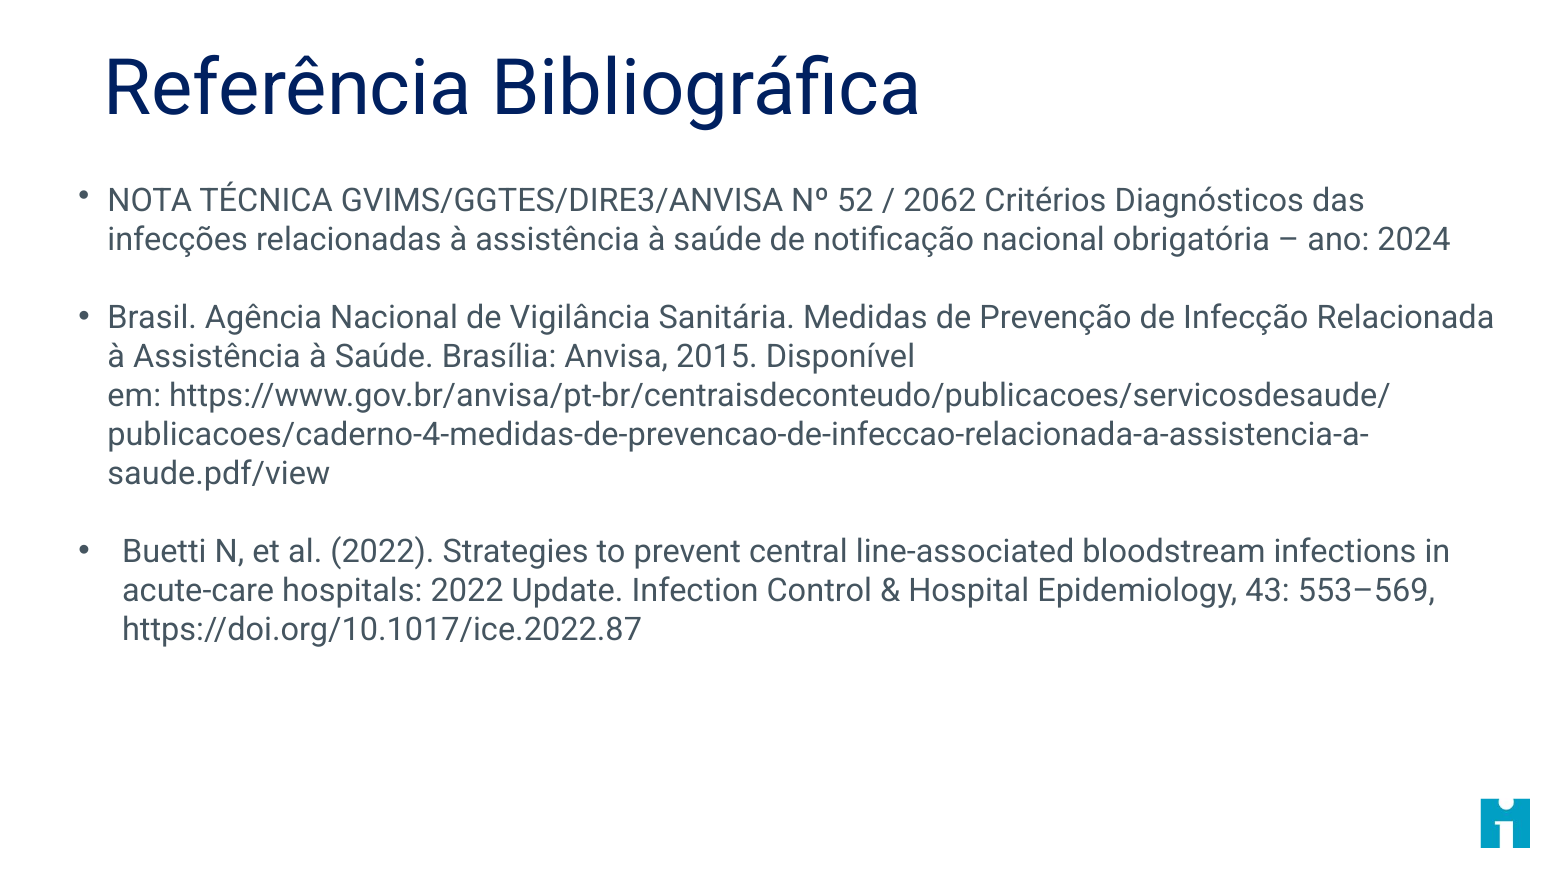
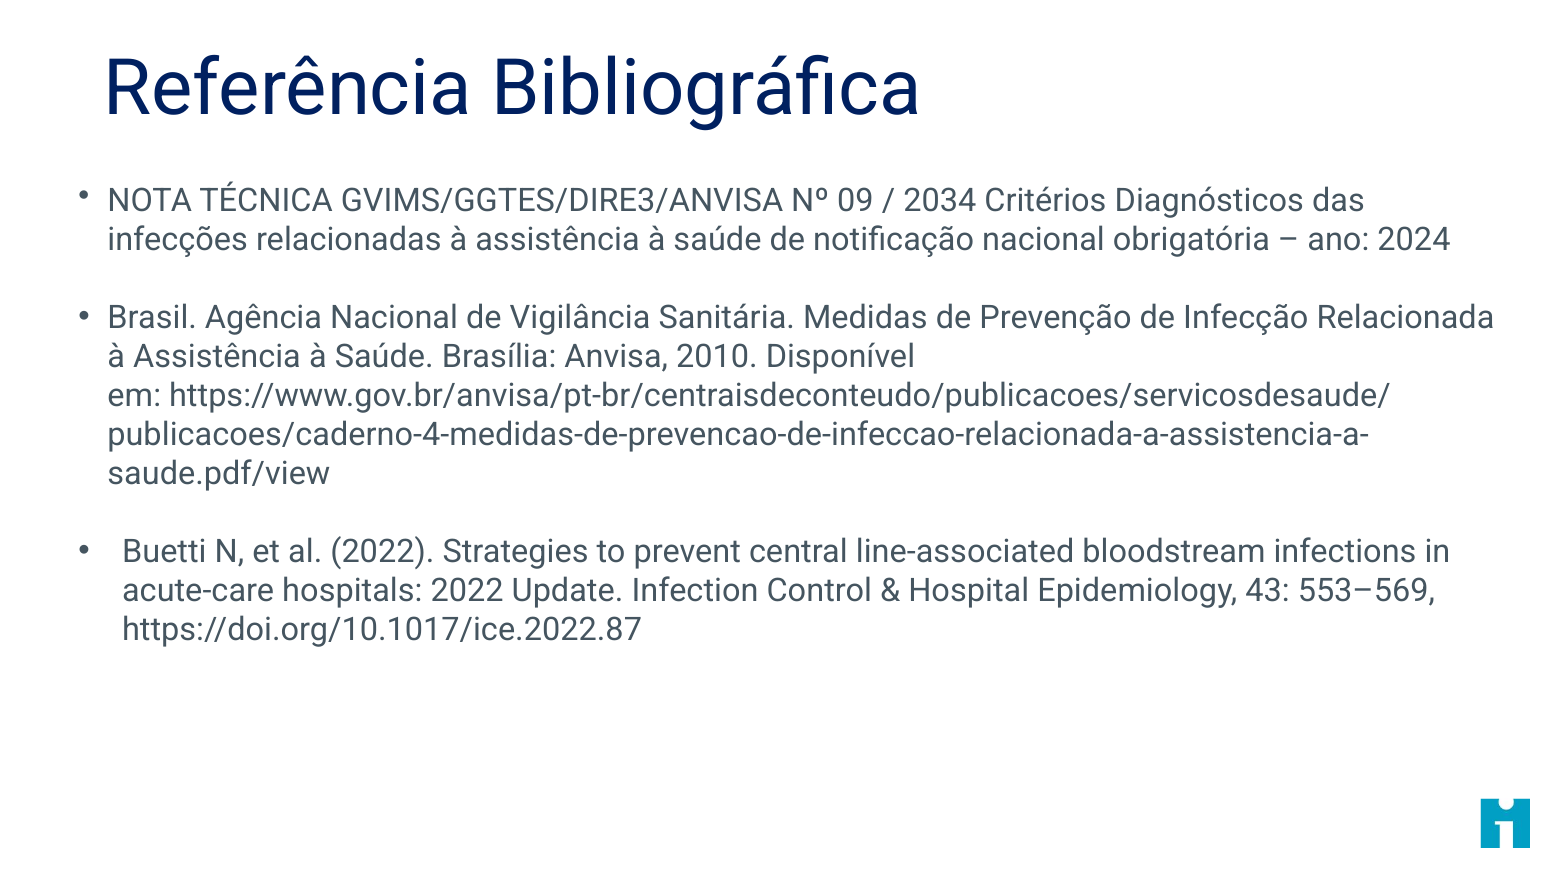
52: 52 -> 09 (855, 201)
2062: 2062 -> 2034 (940, 201)
2015: 2015 -> 2010 (717, 357)
